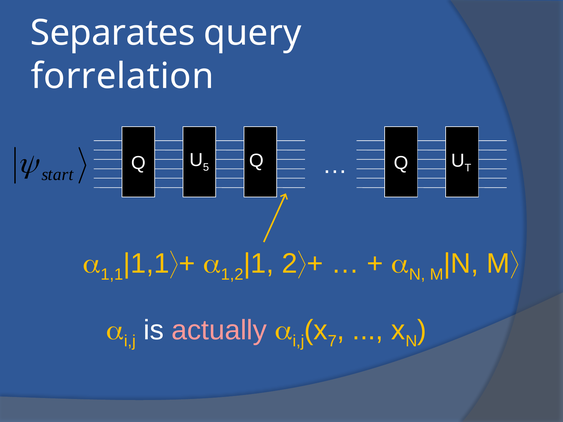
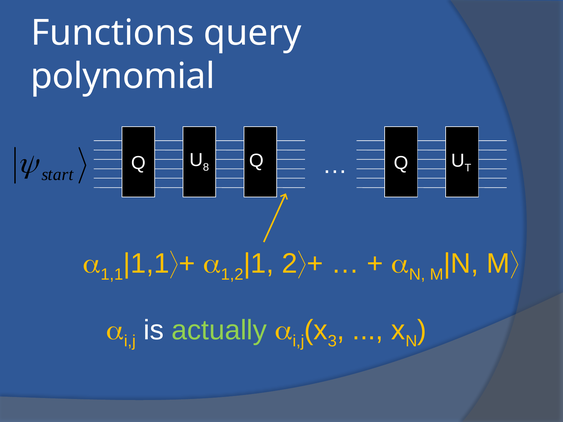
Separates: Separates -> Functions (113, 33)
forrelation: forrelation -> polynomial (123, 76)
5: 5 -> 8 (206, 167)
actually colour: pink -> light green (219, 330)
7: 7 -> 3 (332, 341)
